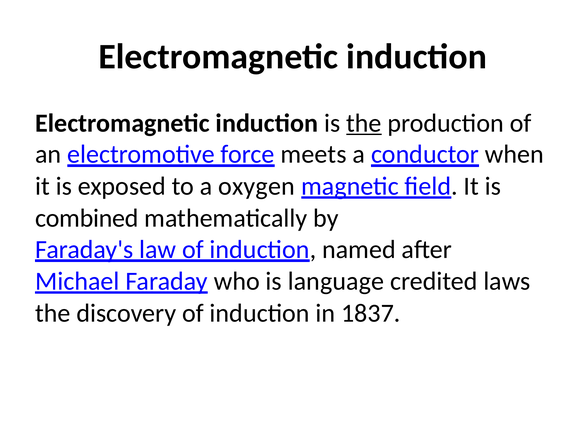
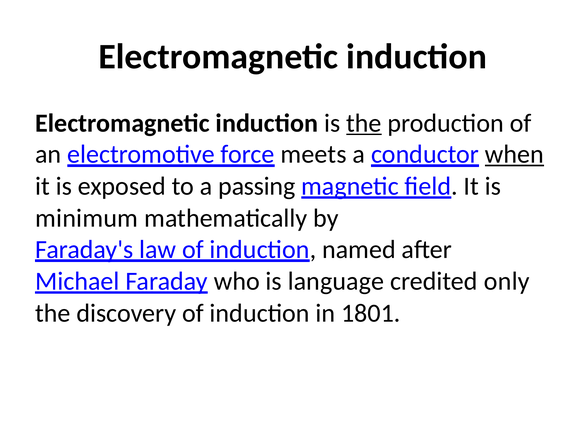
when underline: none -> present (514, 154)
oxygen: oxygen -> passing (257, 186)
combined: combined -> minimum (87, 218)
laws: laws -> only (507, 281)
1837: 1837 -> 1801 (371, 313)
